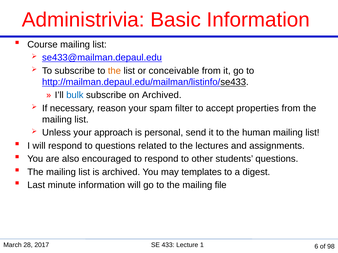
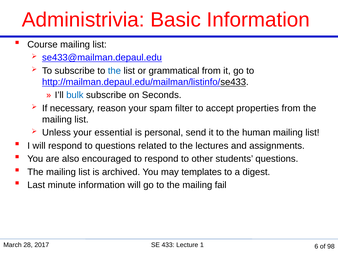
the colour: orange -> blue (114, 71)
conceivable: conceivable -> grammatical (174, 71)
on Archived: Archived -> Seconds (162, 95)
approach: approach -> essential (113, 133)
file: file -> fail (221, 185)
